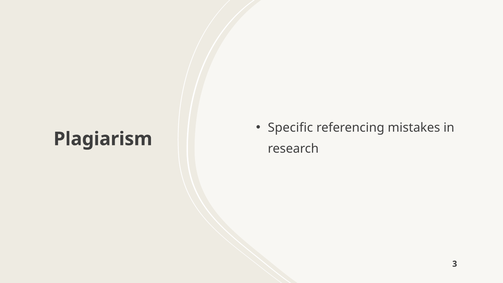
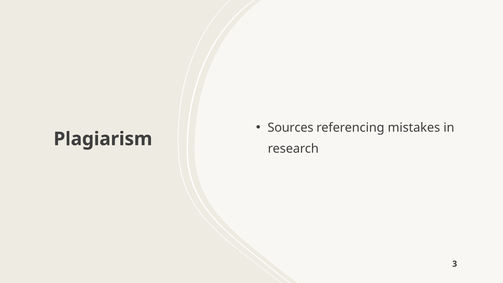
Specific: Specific -> Sources (291, 128)
